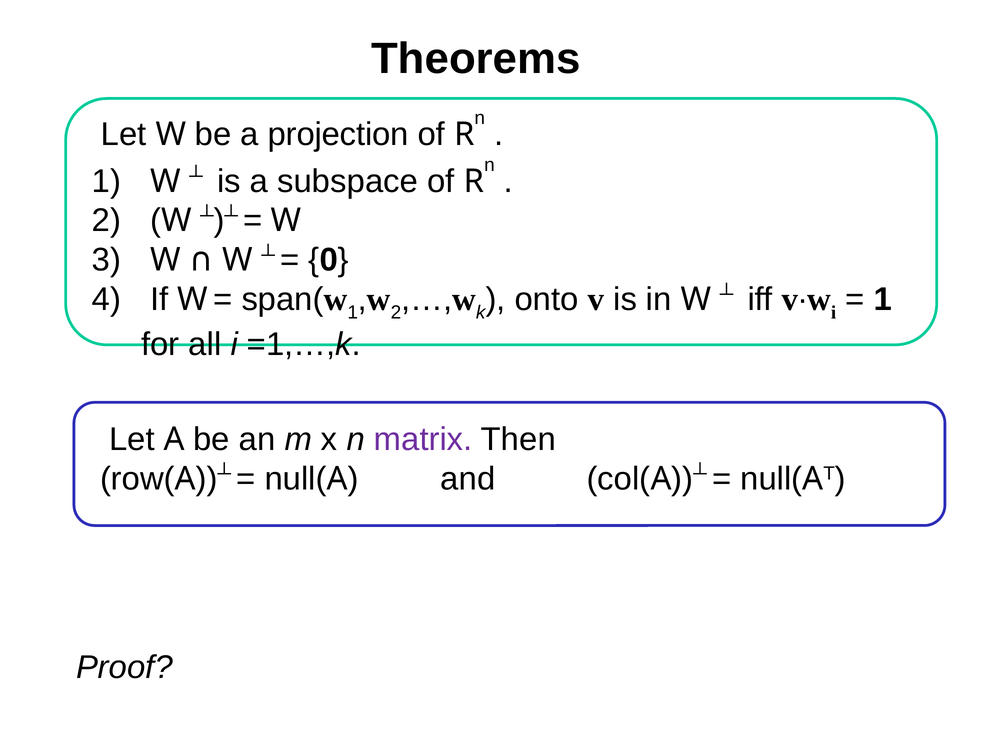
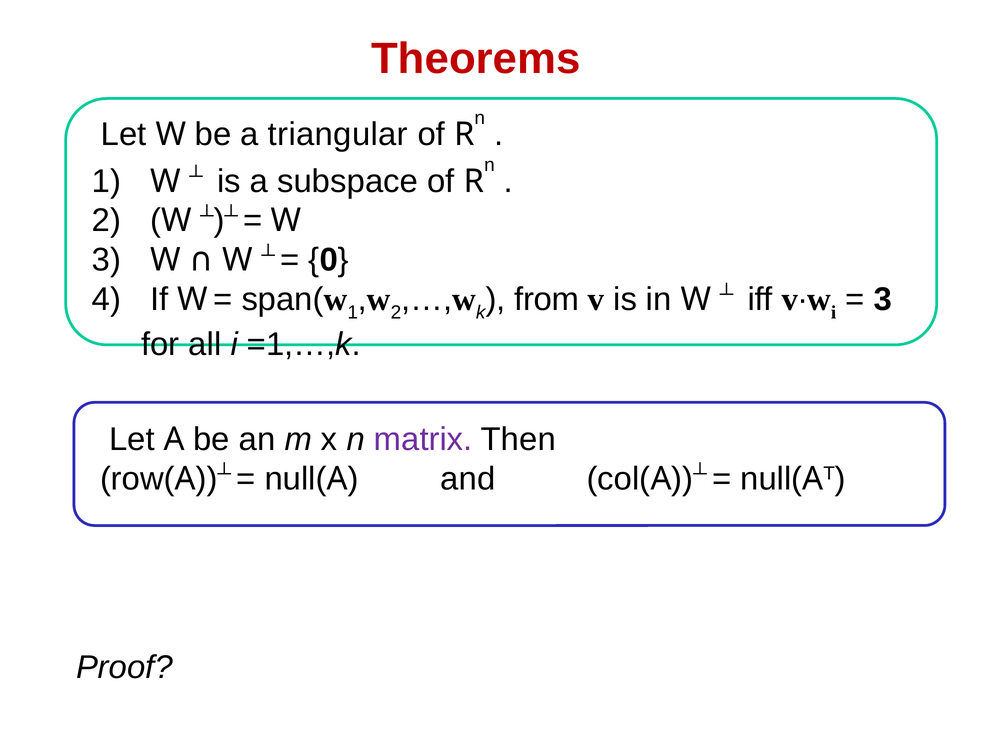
Theorems colour: black -> red (476, 59)
projection: projection -> triangular (338, 135)
onto: onto -> from (547, 300)
1: 1 -> 3 (883, 300)
